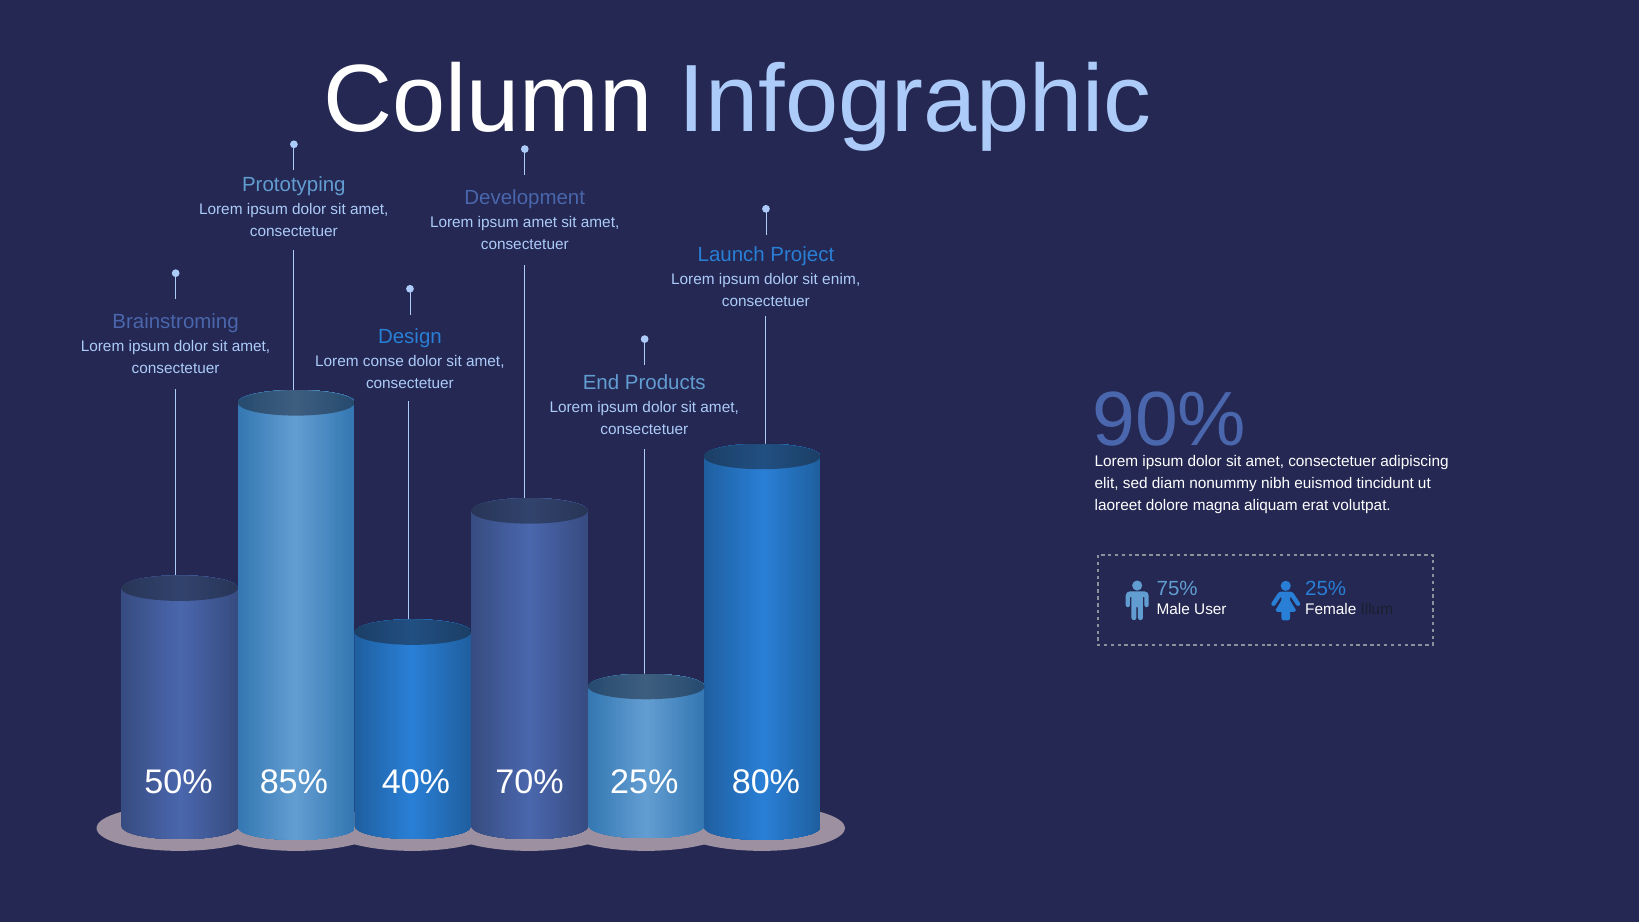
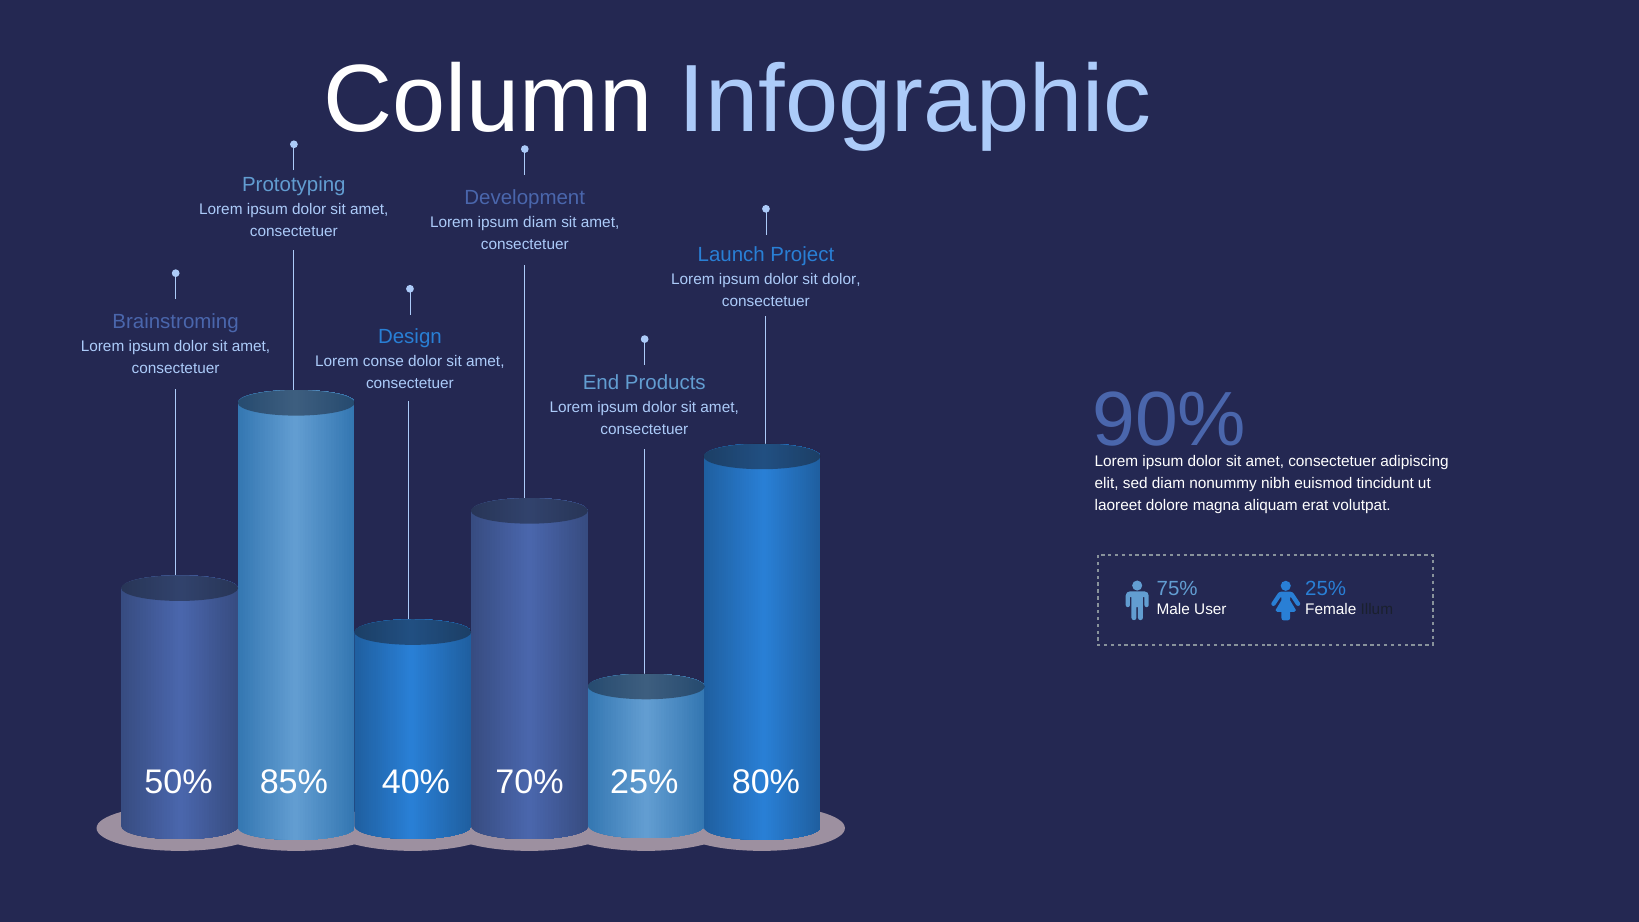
ipsum amet: amet -> diam (540, 222)
sit enim: enim -> dolor (841, 279)
